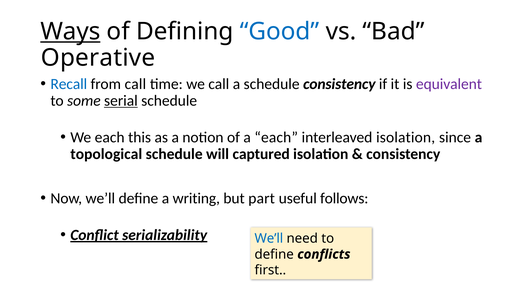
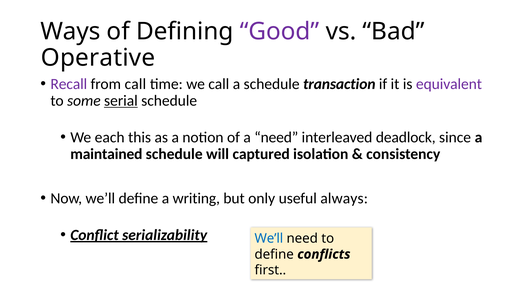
Ways underline: present -> none (70, 31)
Good colour: blue -> purple (280, 31)
Recall colour: blue -> purple (69, 84)
schedule consistency: consistency -> transaction (339, 84)
a each: each -> need (276, 137)
interleaved isolation: isolation -> deadlock (406, 137)
topological: topological -> maintained (106, 154)
part: part -> only (262, 198)
follows: follows -> always (344, 198)
